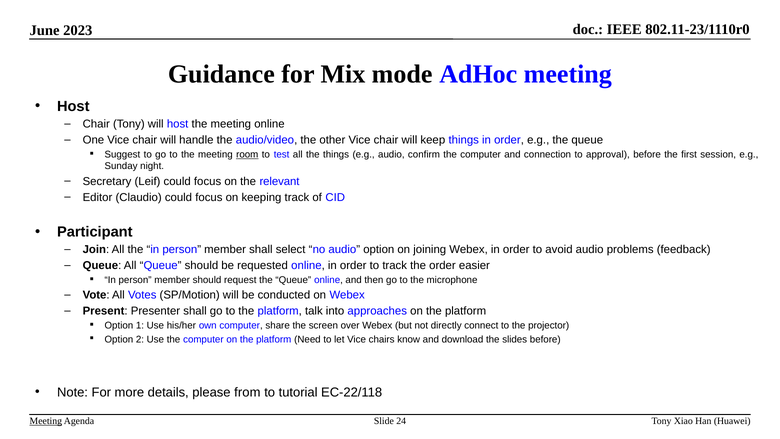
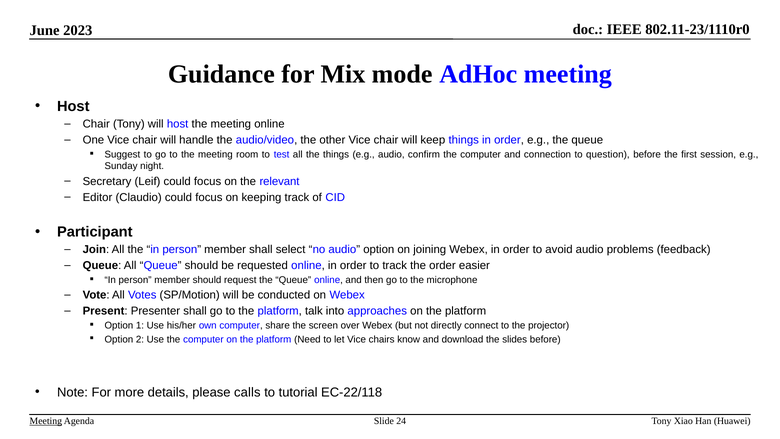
room underline: present -> none (247, 154)
approval: approval -> question (608, 154)
from: from -> calls (247, 392)
